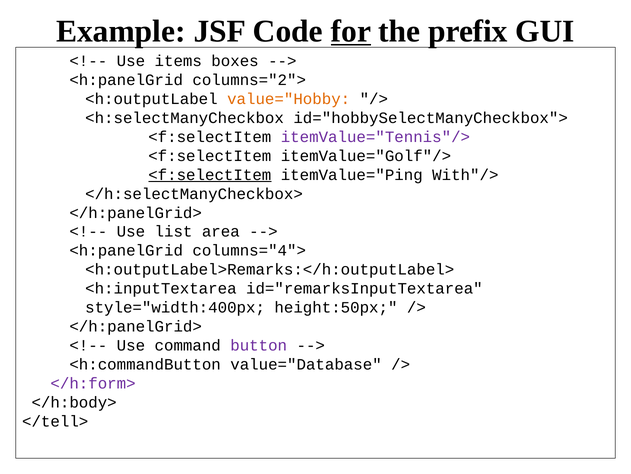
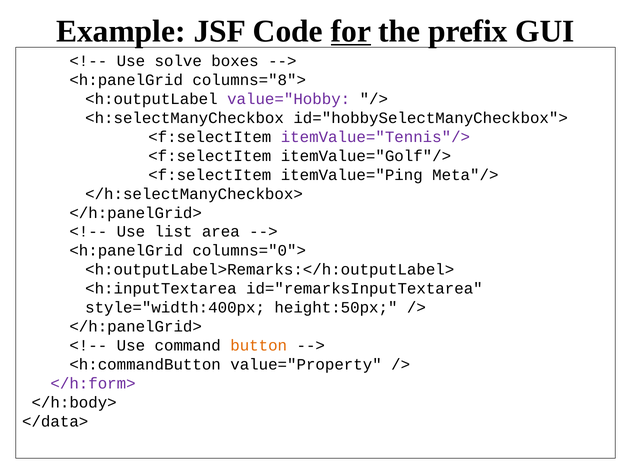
items: items -> solve (178, 61)
columns="2">: columns="2"> -> columns="8"> (249, 80)
value="Hobby colour: orange -> purple (289, 99)
<f:selectItem underline: present -> none (210, 175)
With"/>: With"/> -> Meta"/> (465, 175)
columns="4">: columns="4"> -> columns="0"> (249, 250)
button colour: purple -> orange (259, 345)
value="Database: value="Database -> value="Property (306, 364)
</tell>: </tell> -> </data> (55, 421)
